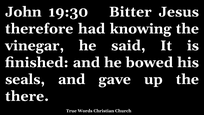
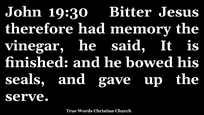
knowing: knowing -> memory (141, 29)
there: there -> serve (27, 96)
